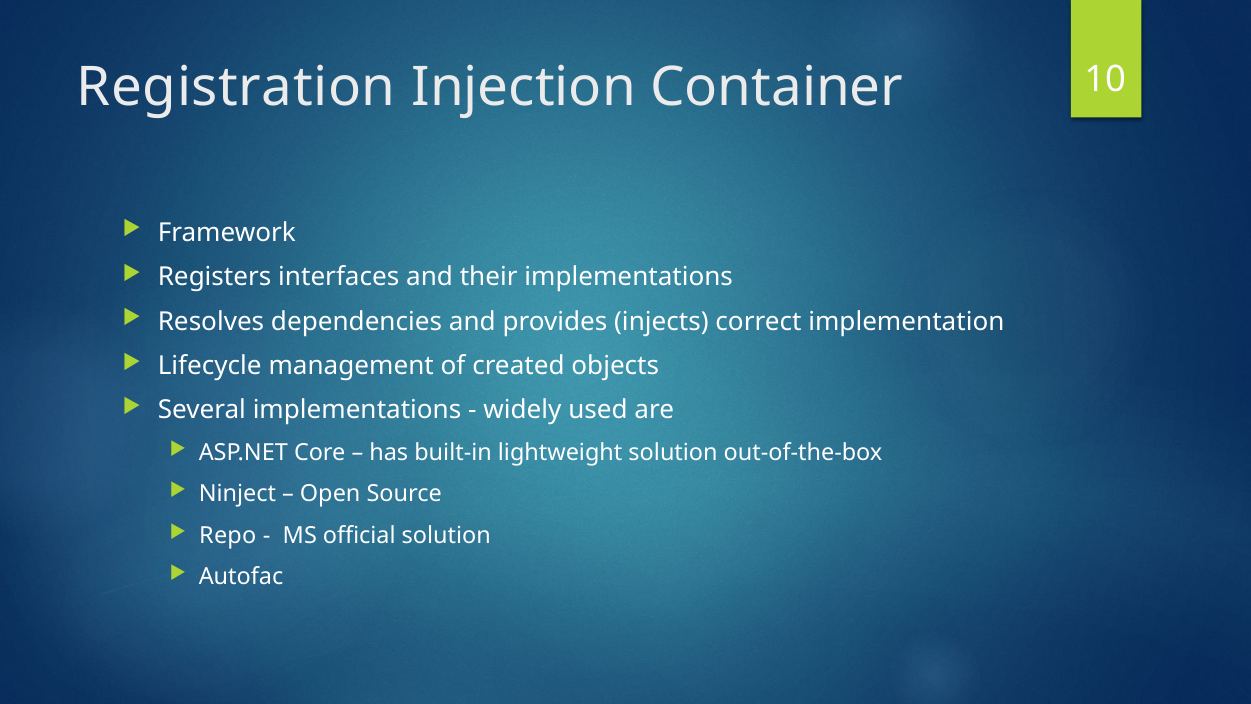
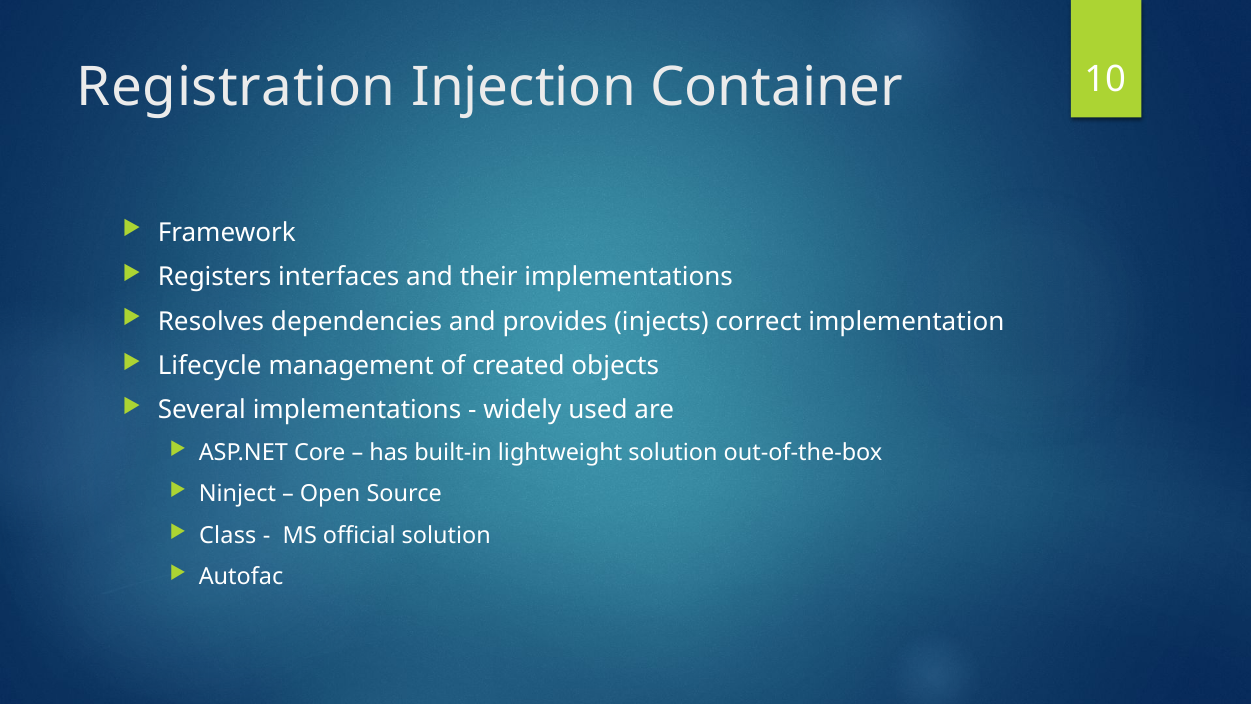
Repo: Repo -> Class (228, 535)
